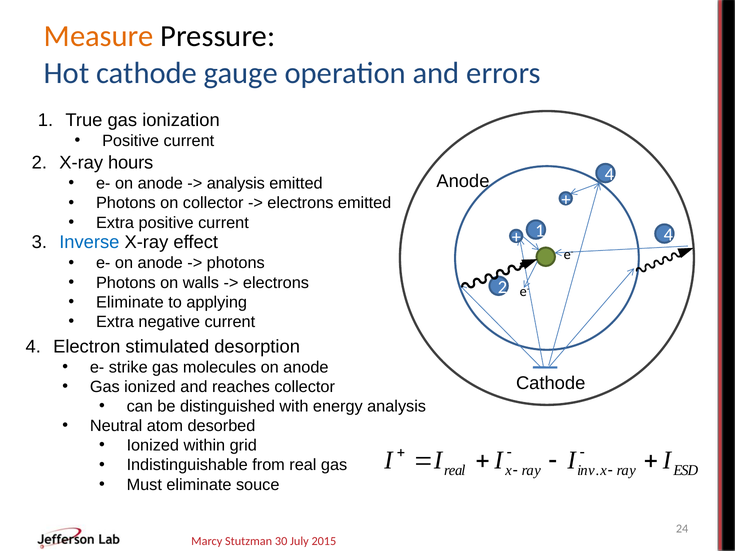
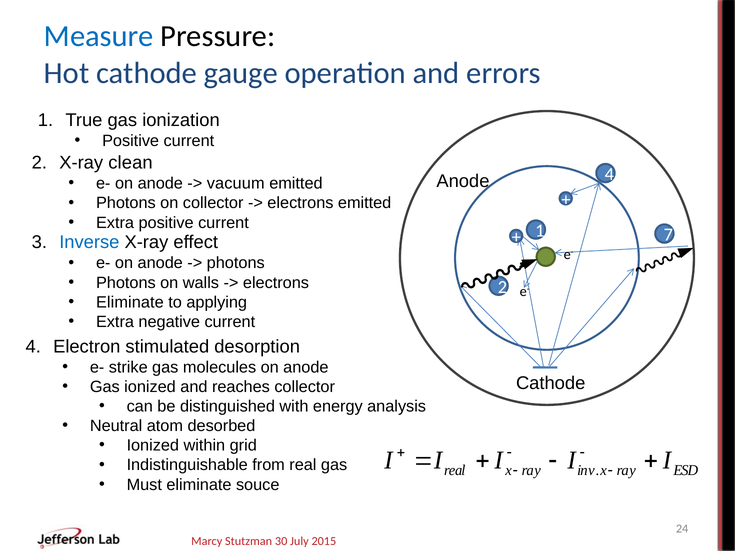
Measure colour: orange -> blue (99, 36)
hours: hours -> clean (131, 163)
analysis: analysis -> vacuum (236, 184)
4: 4 -> 7 (668, 235)
